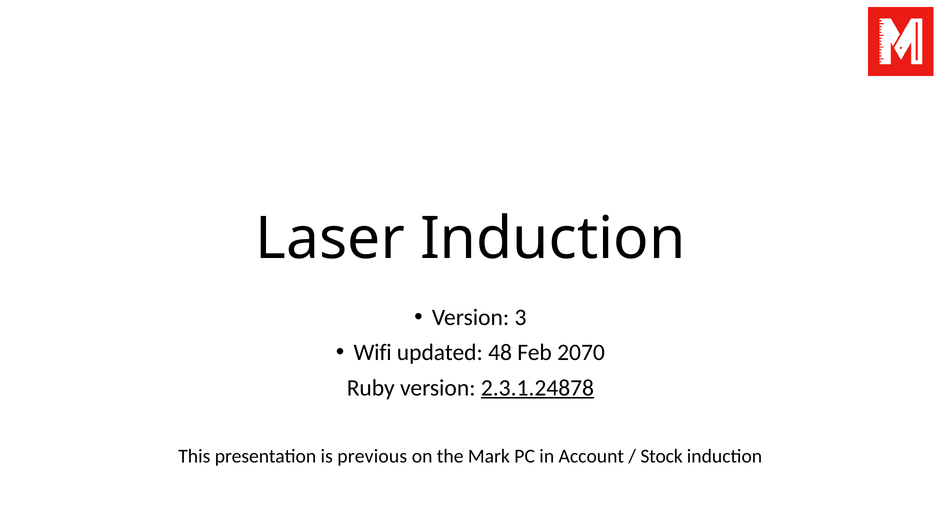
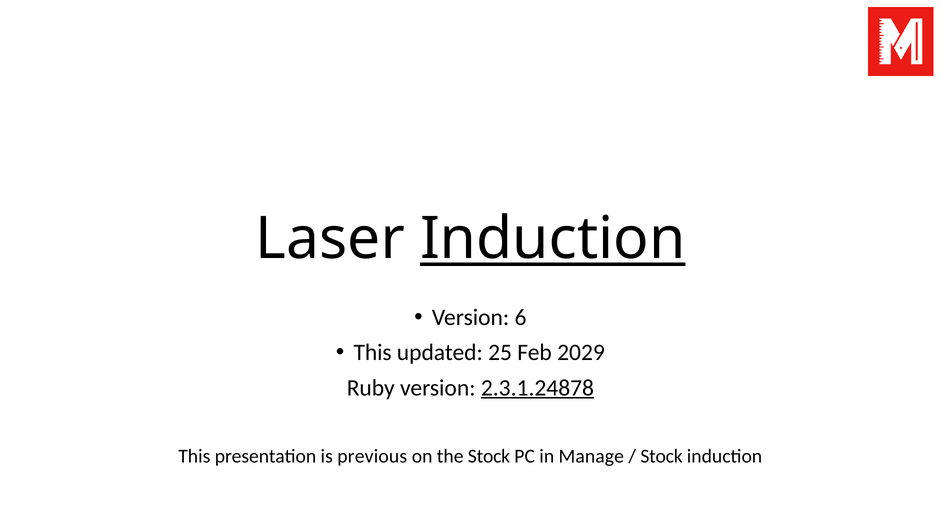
Induction underline: none -> present (553, 239)
3: 3 -> 6 (520, 317)
Wifi: Wifi -> This (373, 352)
48: 48 -> 25 (500, 352)
2070: 2070 -> 2029 (581, 352)
the Mark: Mark -> Stock (489, 456)
Account: Account -> Manage (591, 456)
